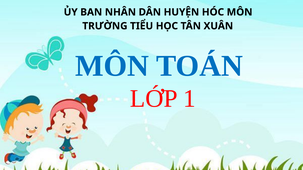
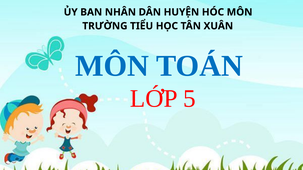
1: 1 -> 5 (189, 99)
